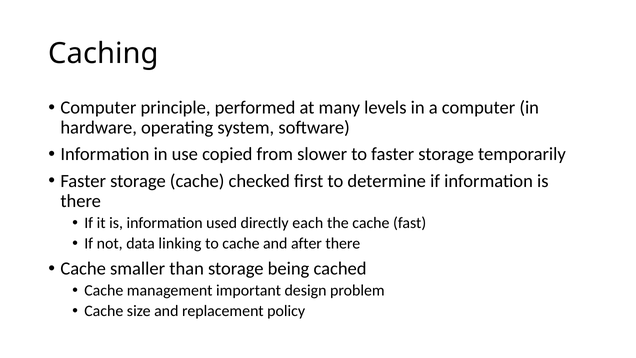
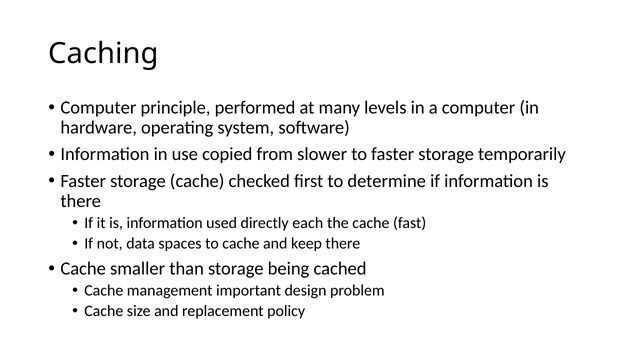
linking: linking -> spaces (180, 243)
after: after -> keep (307, 243)
